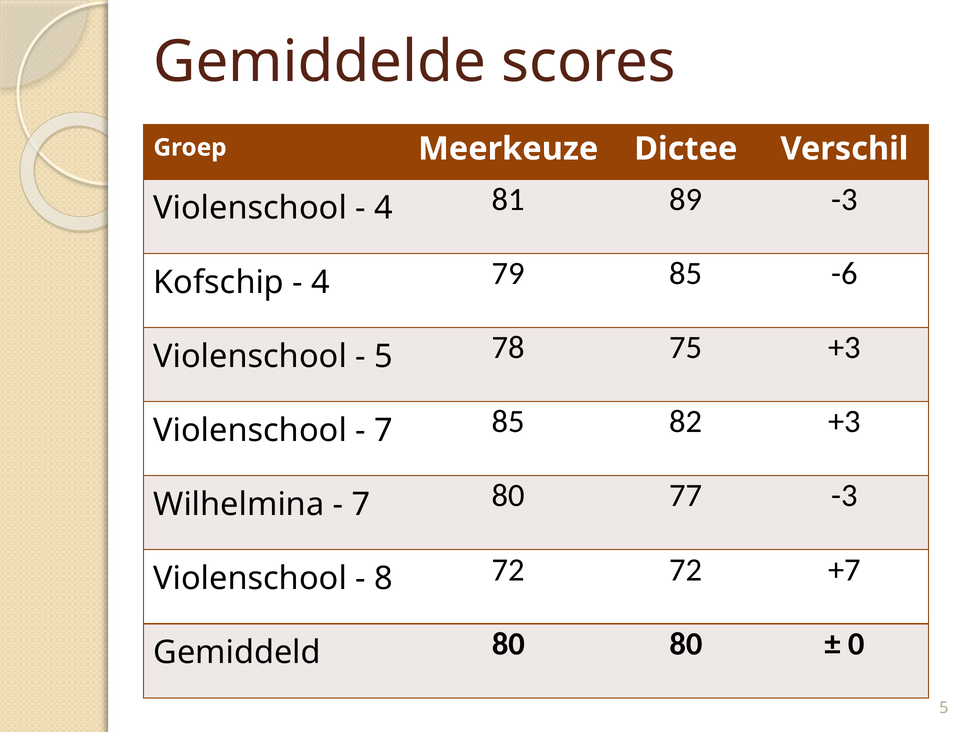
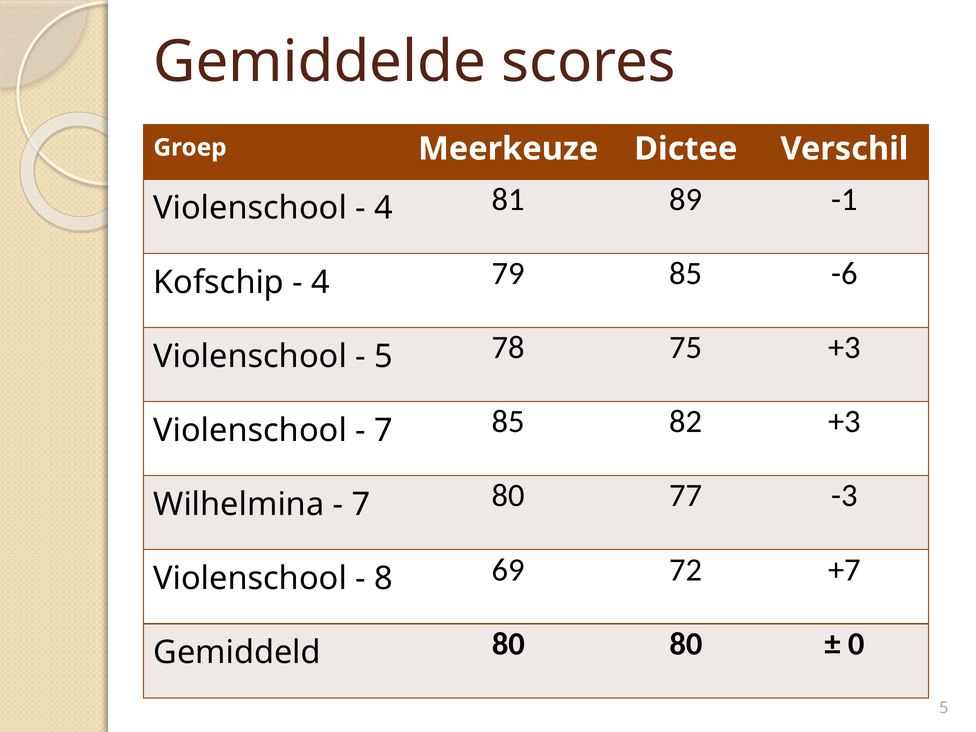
89 -3: -3 -> -1 (844, 199)
8 72: 72 -> 69 (508, 570)
